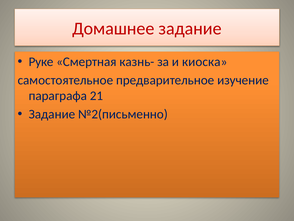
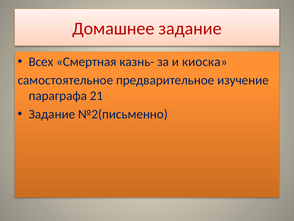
Руке: Руке -> Всех (41, 62)
